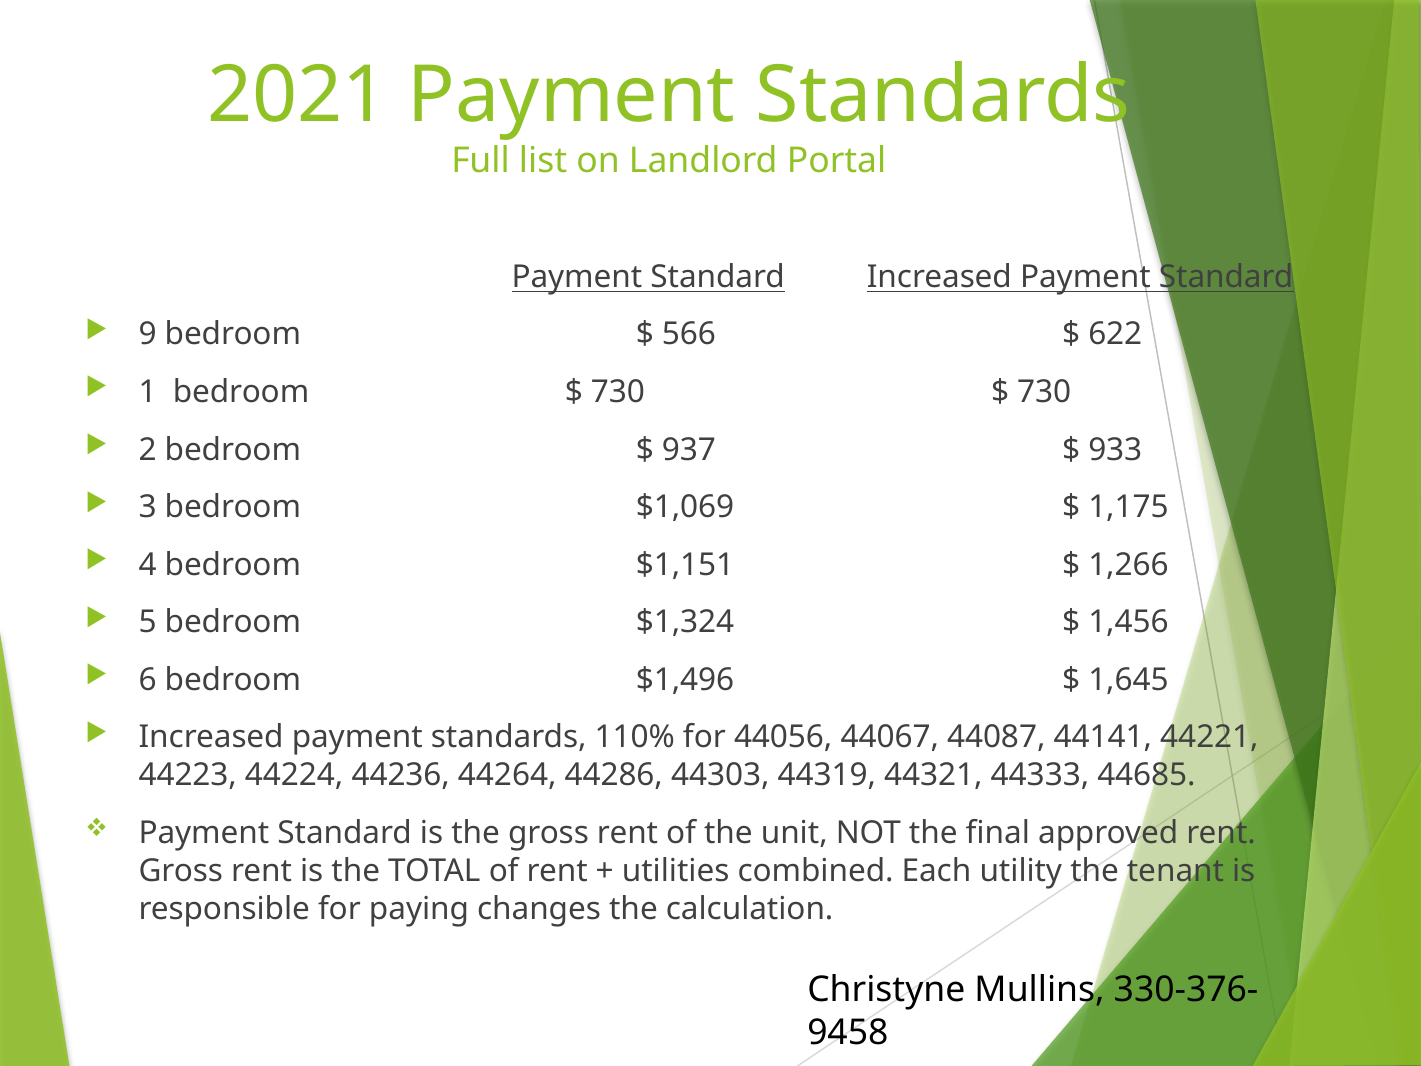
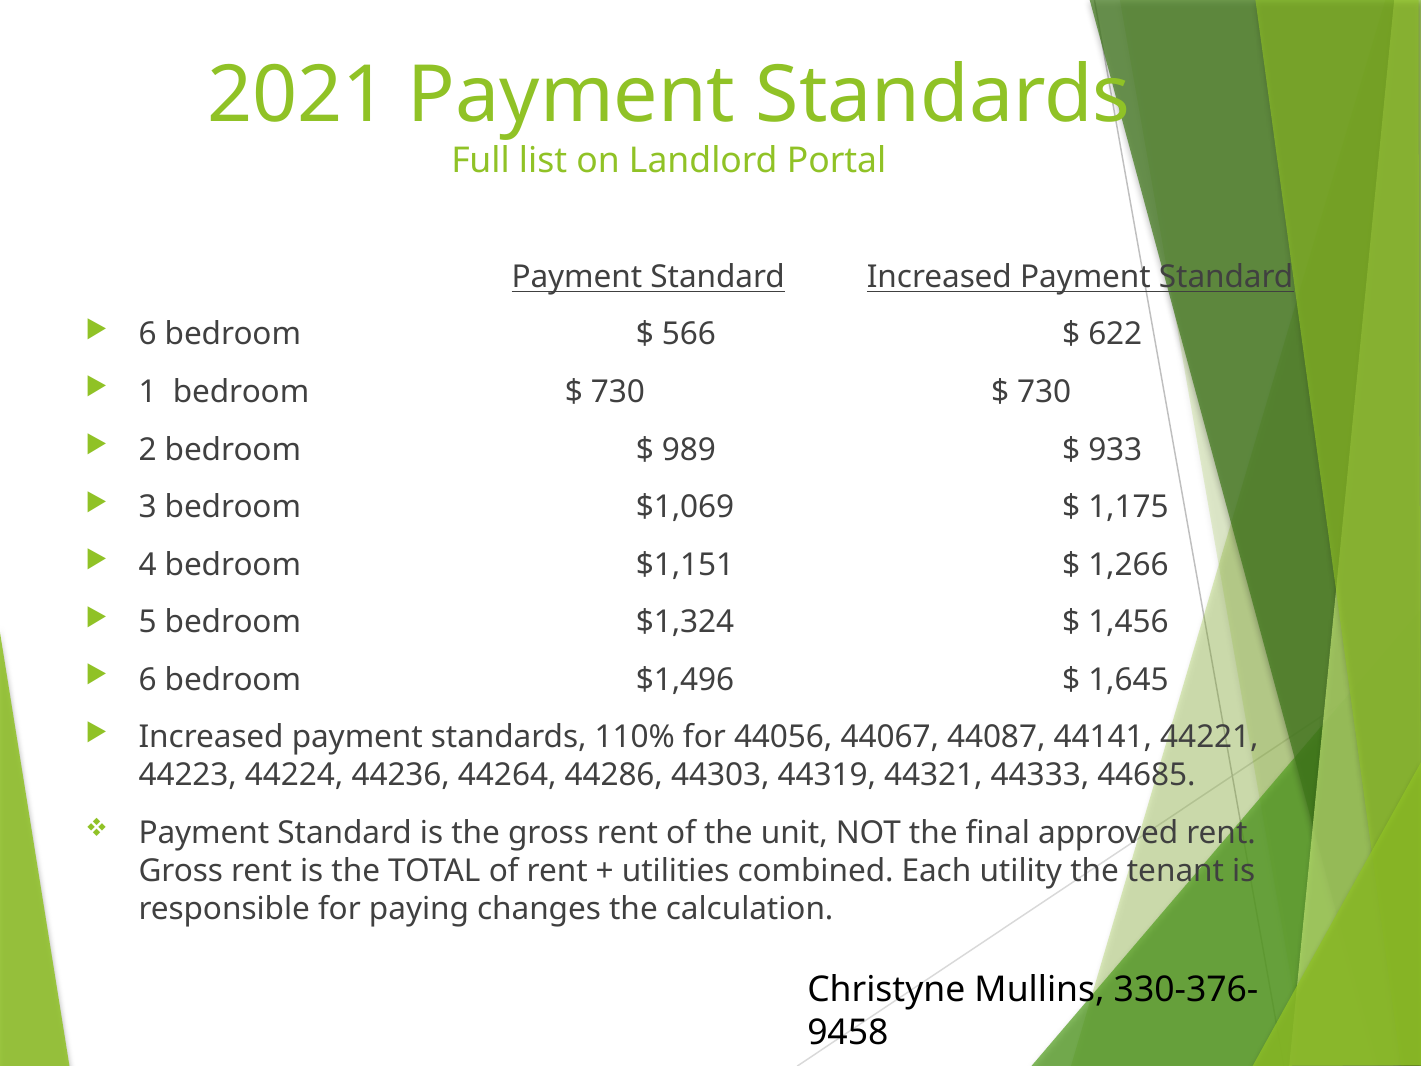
9: 9 -> 6 (148, 334)
937: 937 -> 989 (689, 450)
